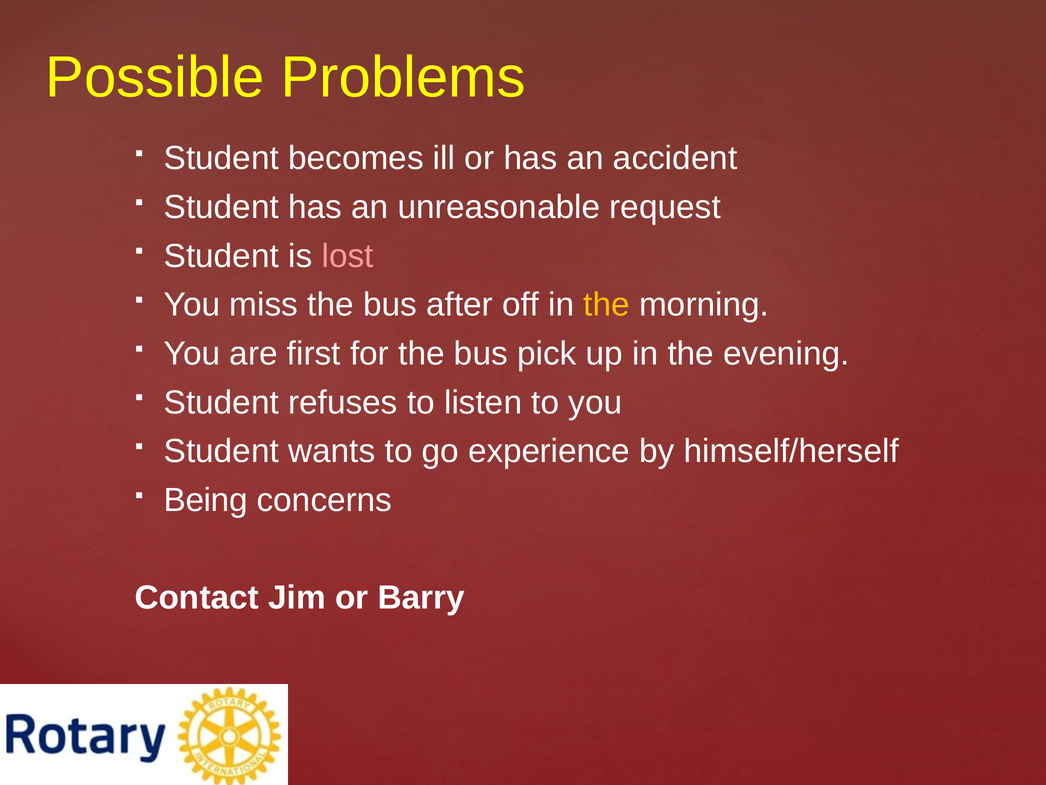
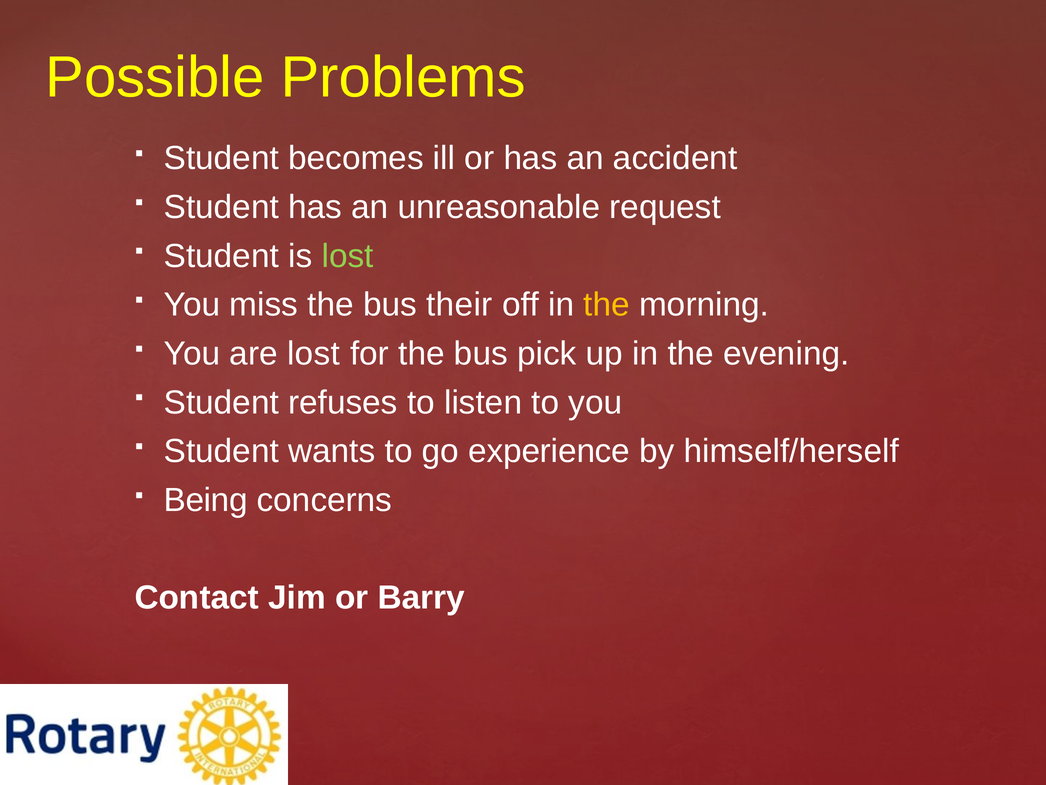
lost colour: pink -> light green (348, 256)
after: after -> their (459, 305)
are first: first -> lost (314, 354)
